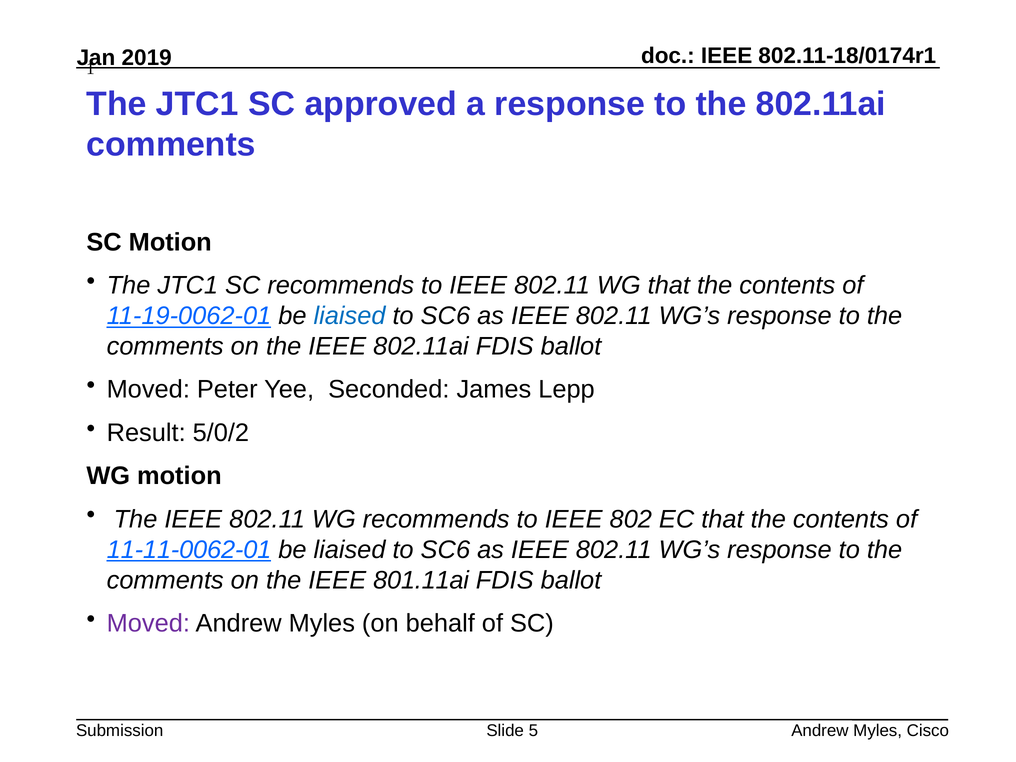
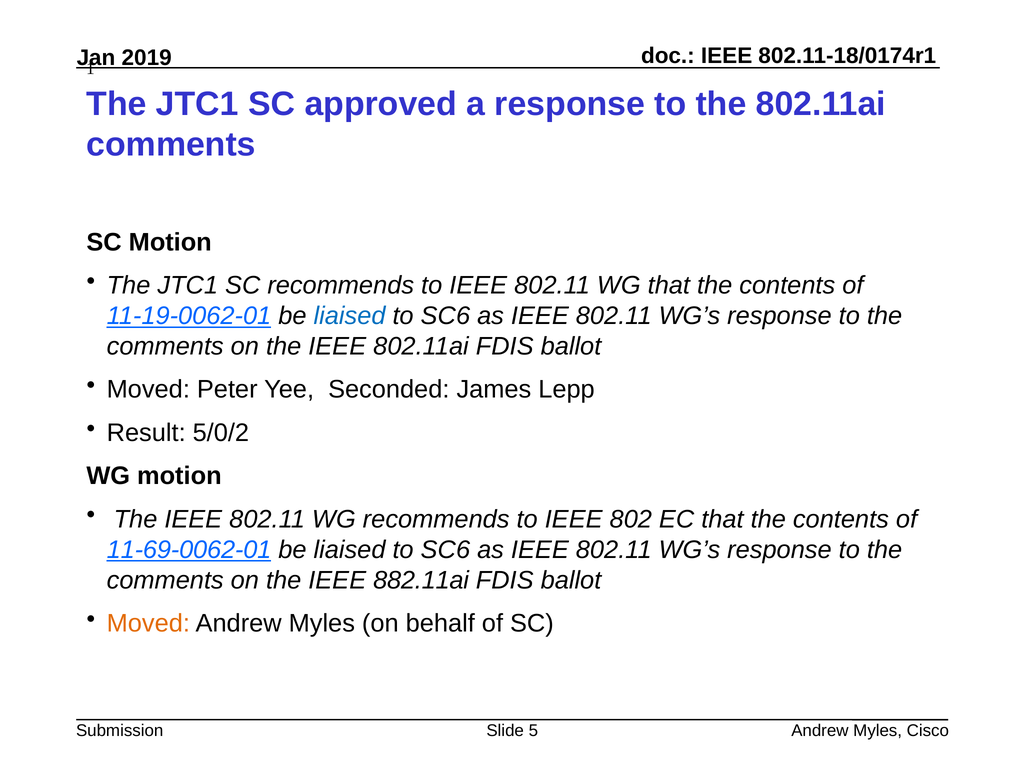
11-11-0062-01: 11-11-0062-01 -> 11-69-0062-01 (189, 550)
801.11ai: 801.11ai -> 882.11ai (421, 580)
Moved colour: purple -> orange (148, 623)
